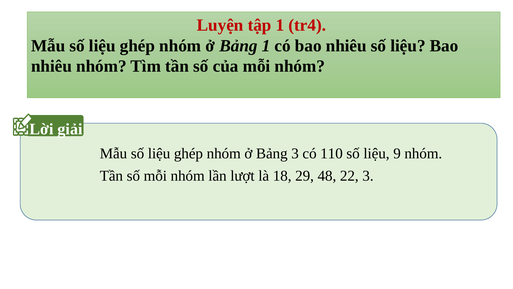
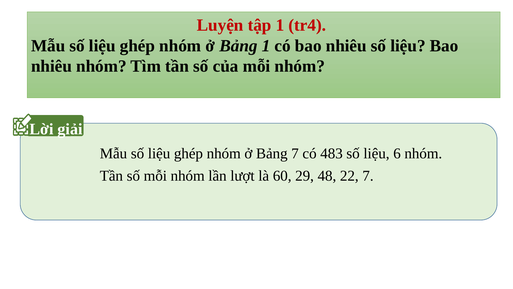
Bảng 3: 3 -> 7 (295, 153)
110: 110 -> 483 (332, 153)
9: 9 -> 6 (397, 153)
18: 18 -> 60 (282, 176)
22 3: 3 -> 7 (368, 176)
